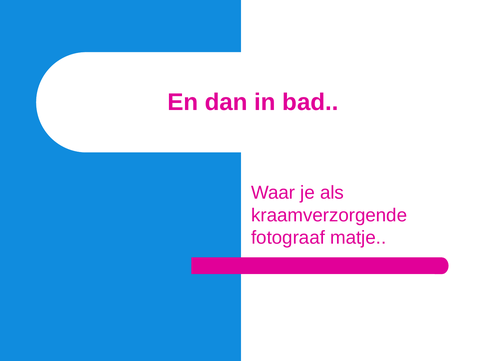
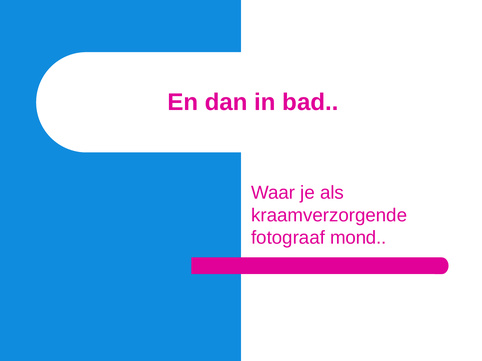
matje: matje -> mond (358, 238)
